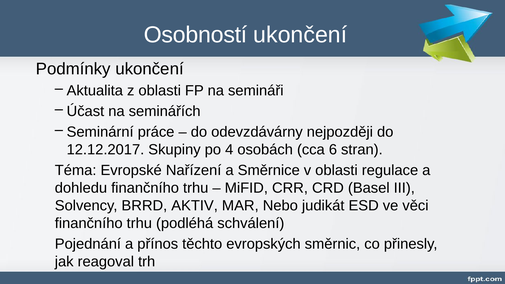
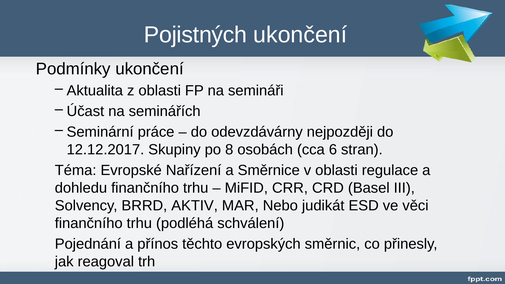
Osobností: Osobností -> Pojistných (196, 35)
4: 4 -> 8 (229, 150)
